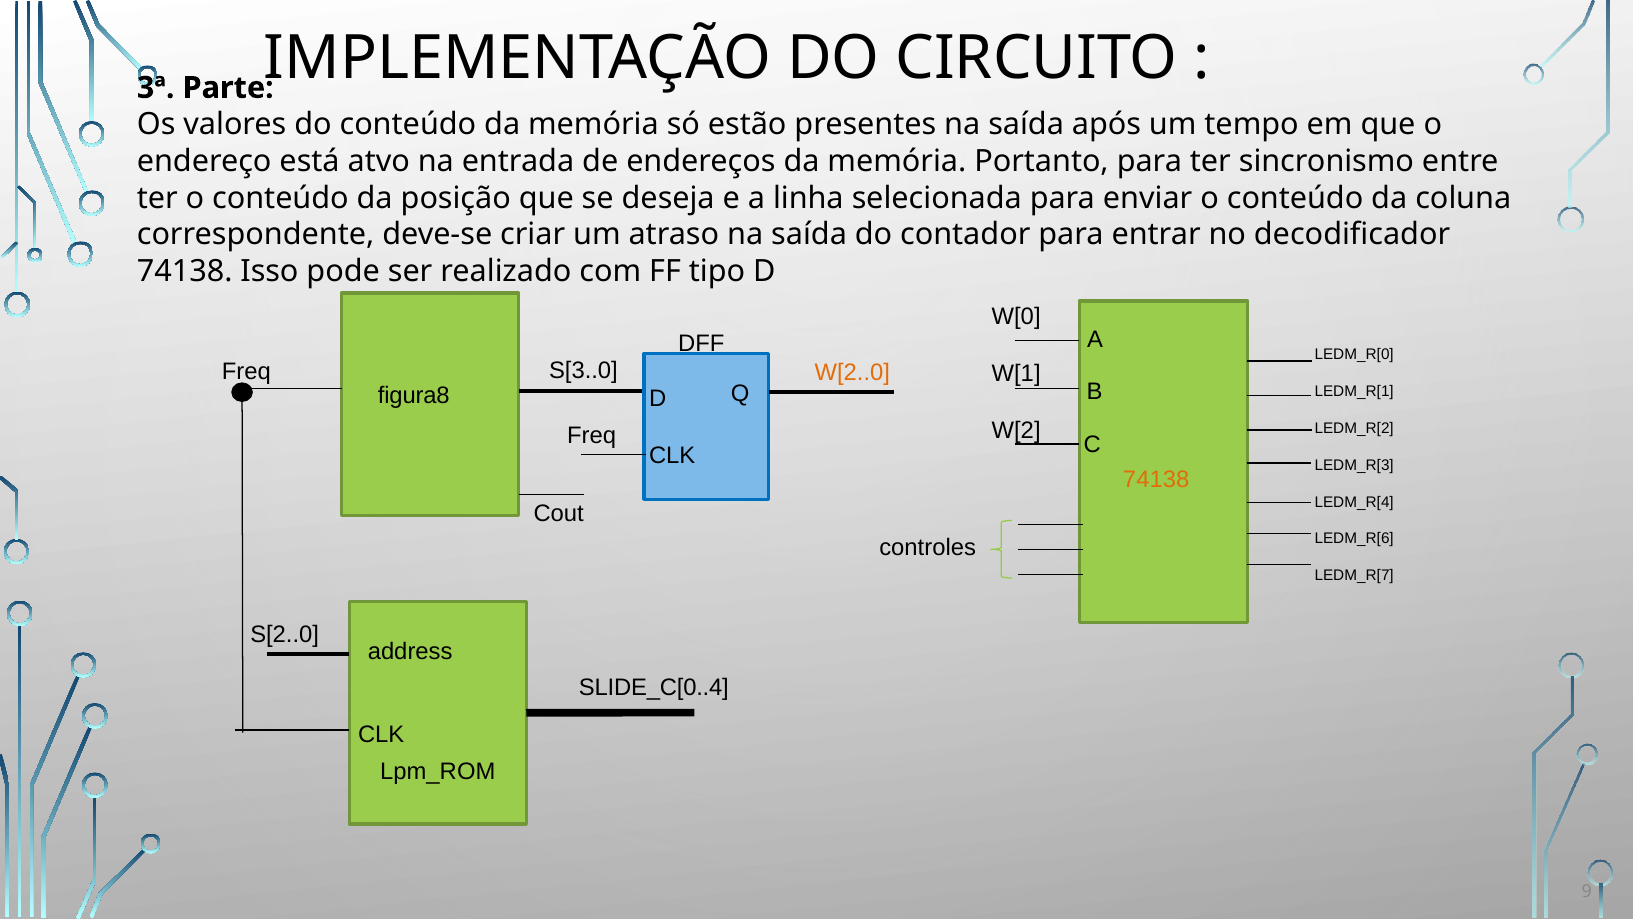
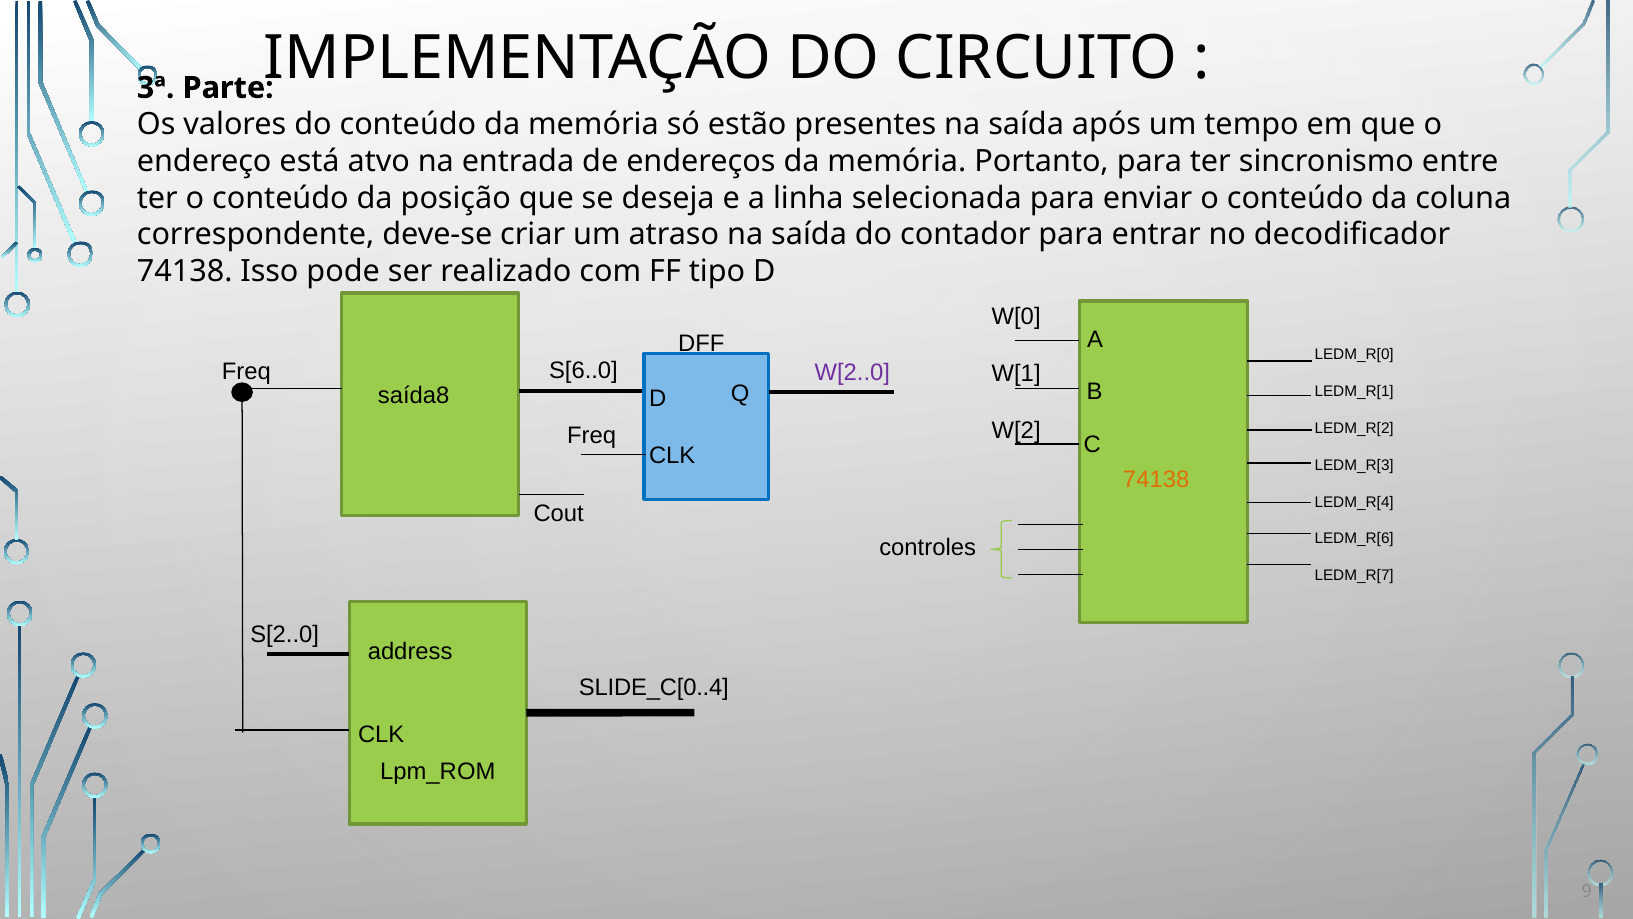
S[3..0: S[3..0 -> S[6..0 (583, 370)
W[2..0 colour: orange -> purple (852, 373)
figura8: figura8 -> saída8 (414, 396)
